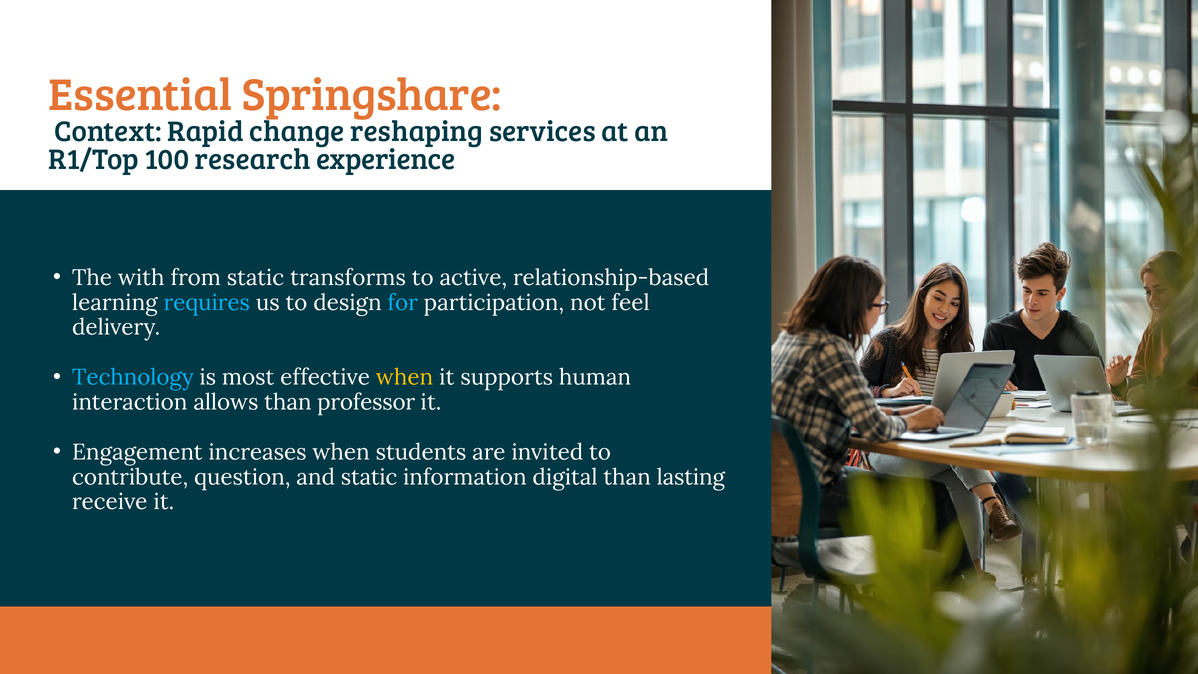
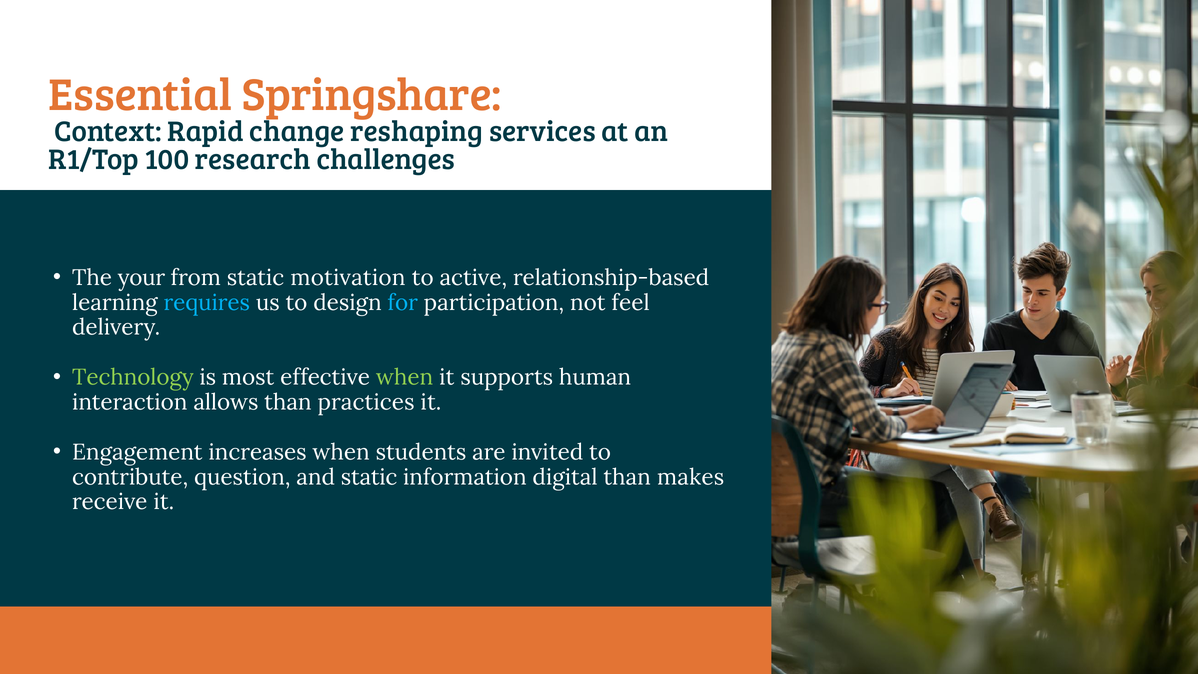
experience: experience -> challenges (386, 159)
with: with -> your (141, 278)
transforms: transforms -> motivation (348, 278)
Technology colour: light blue -> light green (133, 377)
when colour: yellow -> light green (405, 377)
professor: professor -> practices (366, 402)
lasting: lasting -> makes (691, 477)
